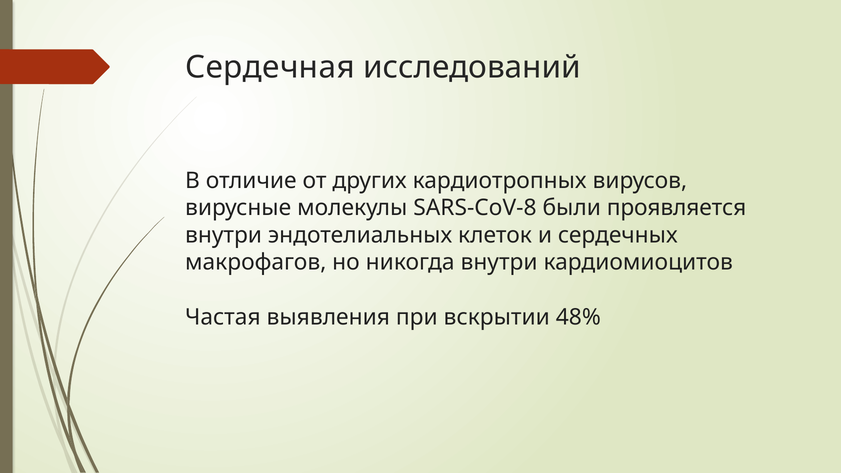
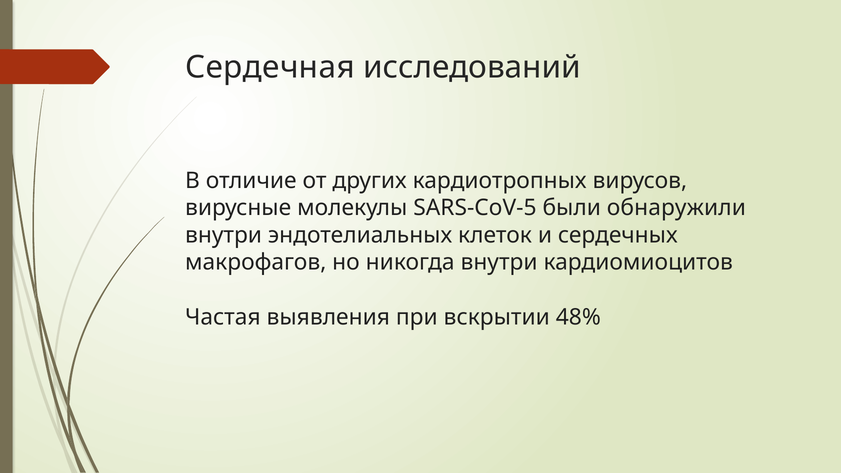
SARS-CoV-8: SARS-CoV-8 -> SARS-CoV-5 (475, 208)
проявляется: проявляется -> обнаружили (676, 208)
